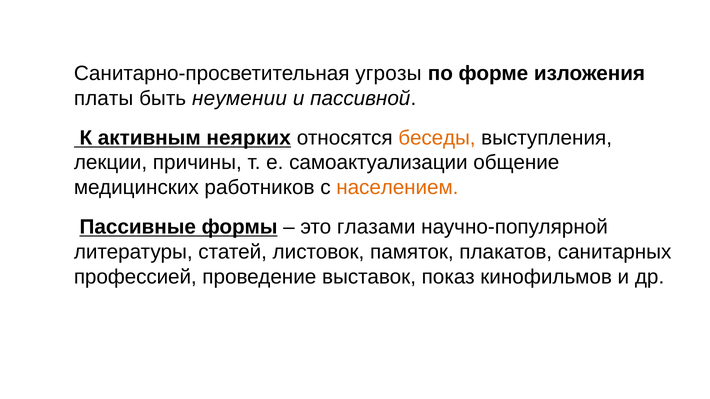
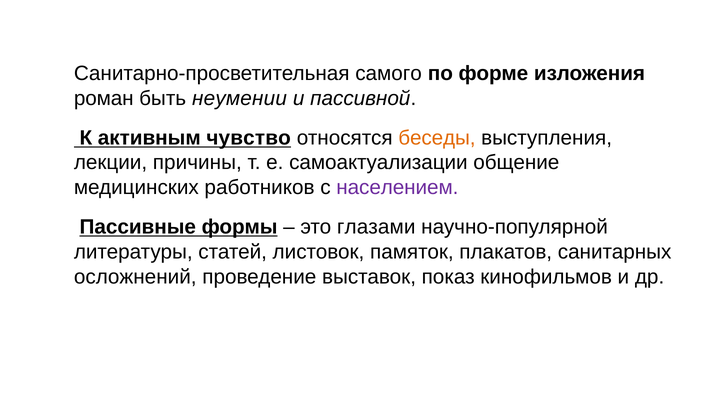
угрозы: угрозы -> самого (389, 73)
платы: платы -> роман (104, 98)
неярких: неярких -> чувство (249, 138)
населением colour: orange -> purple (397, 188)
профессией: профессией -> осложнений (135, 277)
